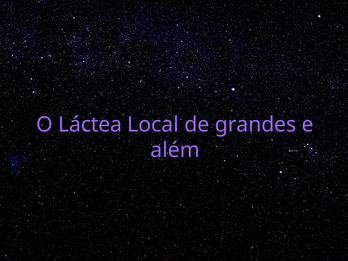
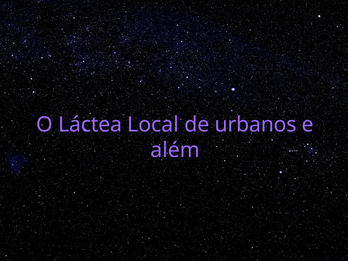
grandes: grandes -> urbanos (256, 125)
